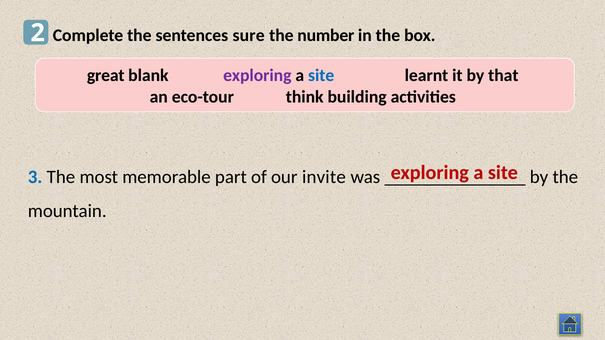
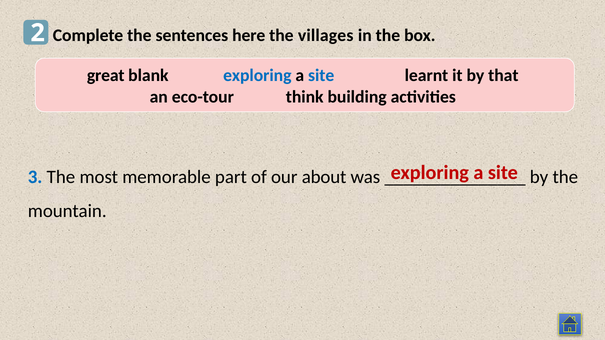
sure: sure -> here (249, 36)
number: number -> villages (326, 36)
exploring colour: purple -> blue (257, 76)
invite: invite -> about (324, 177)
